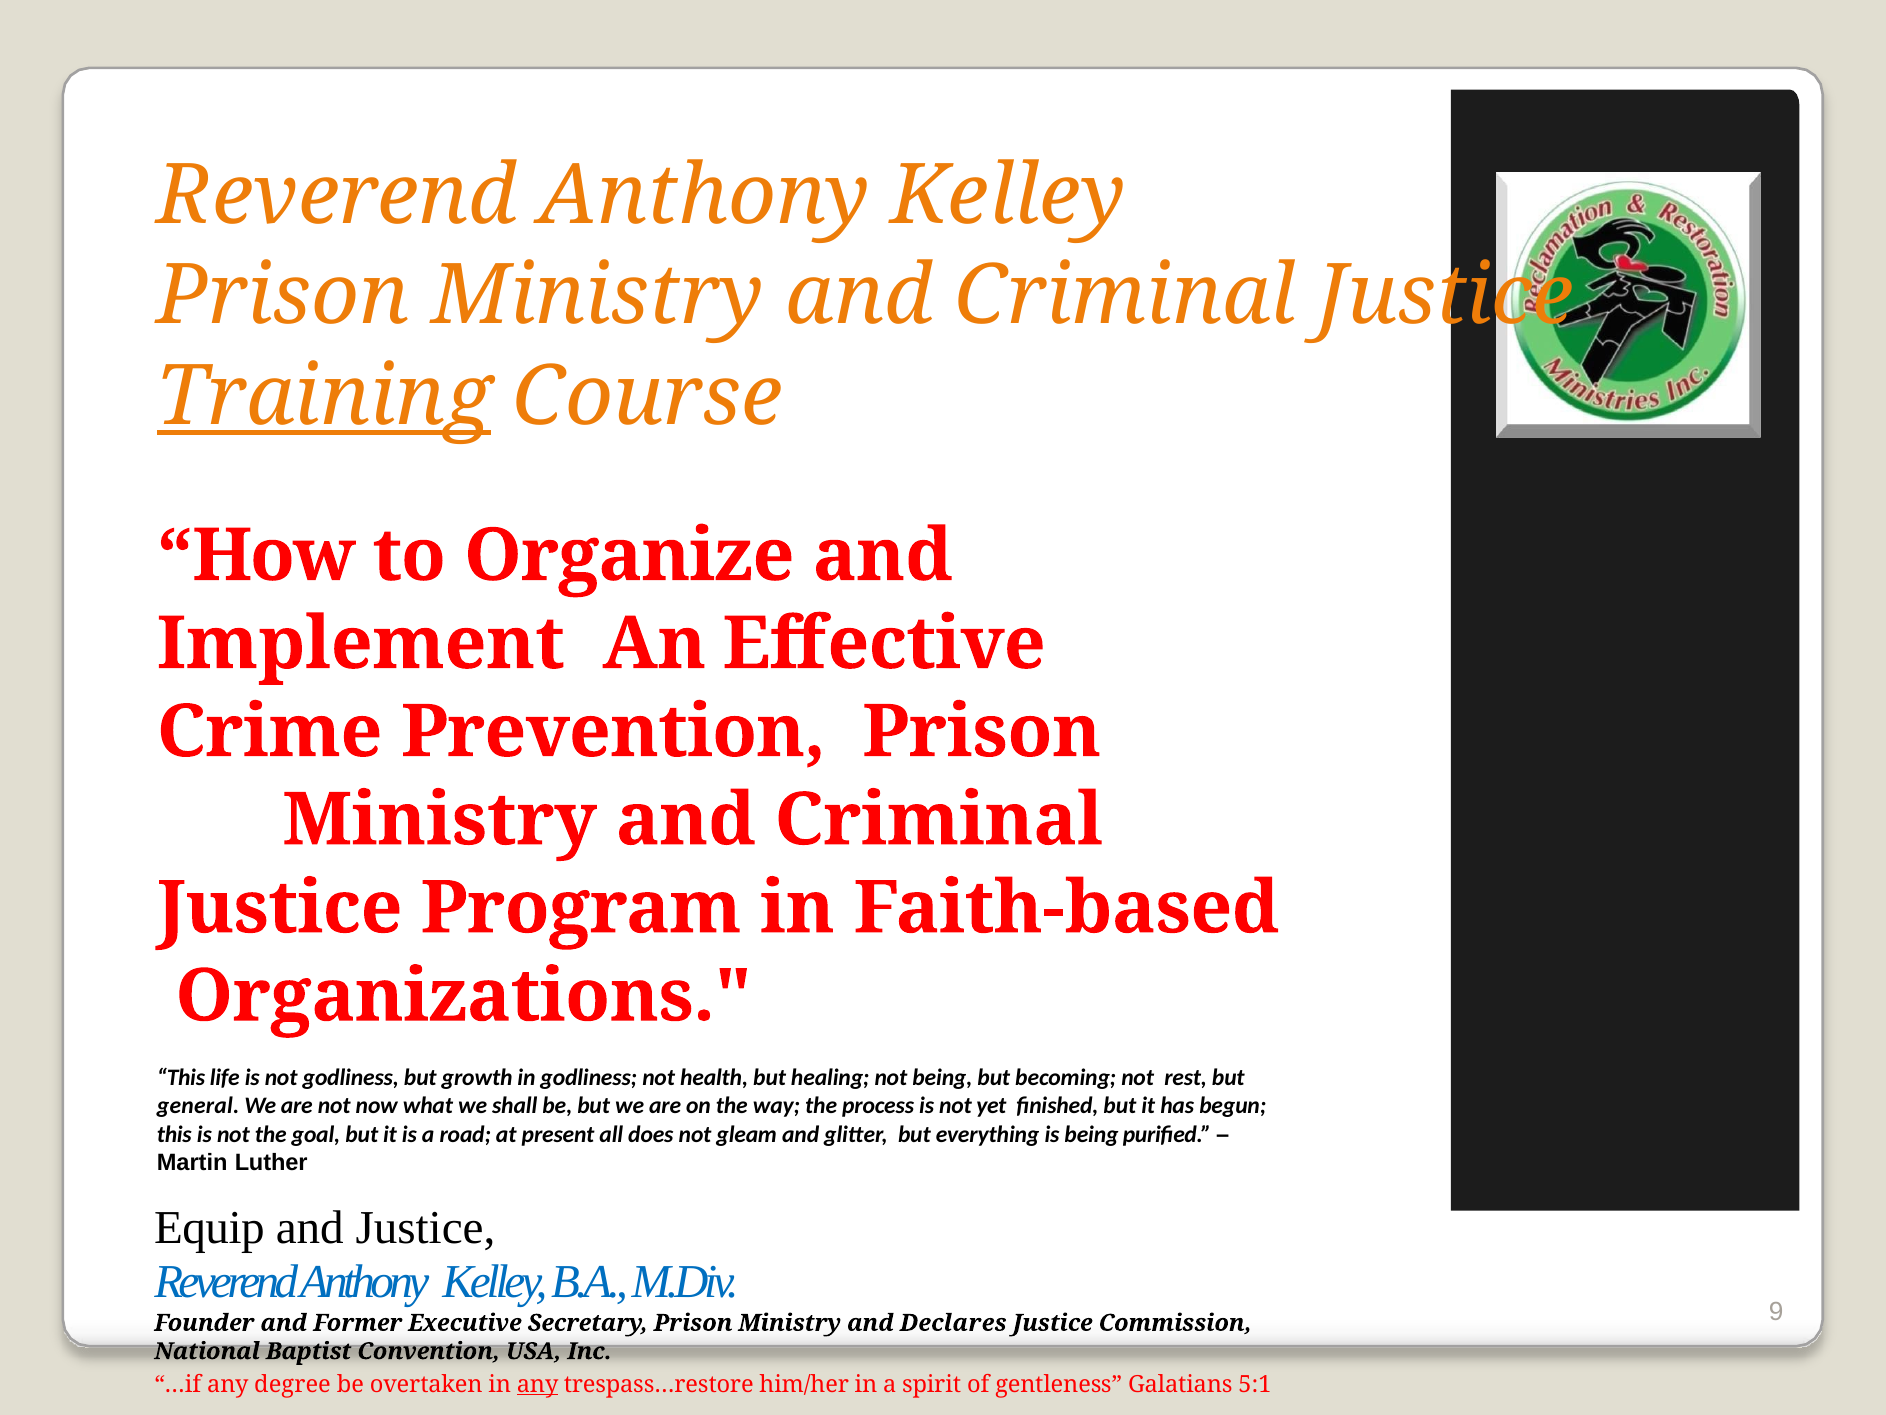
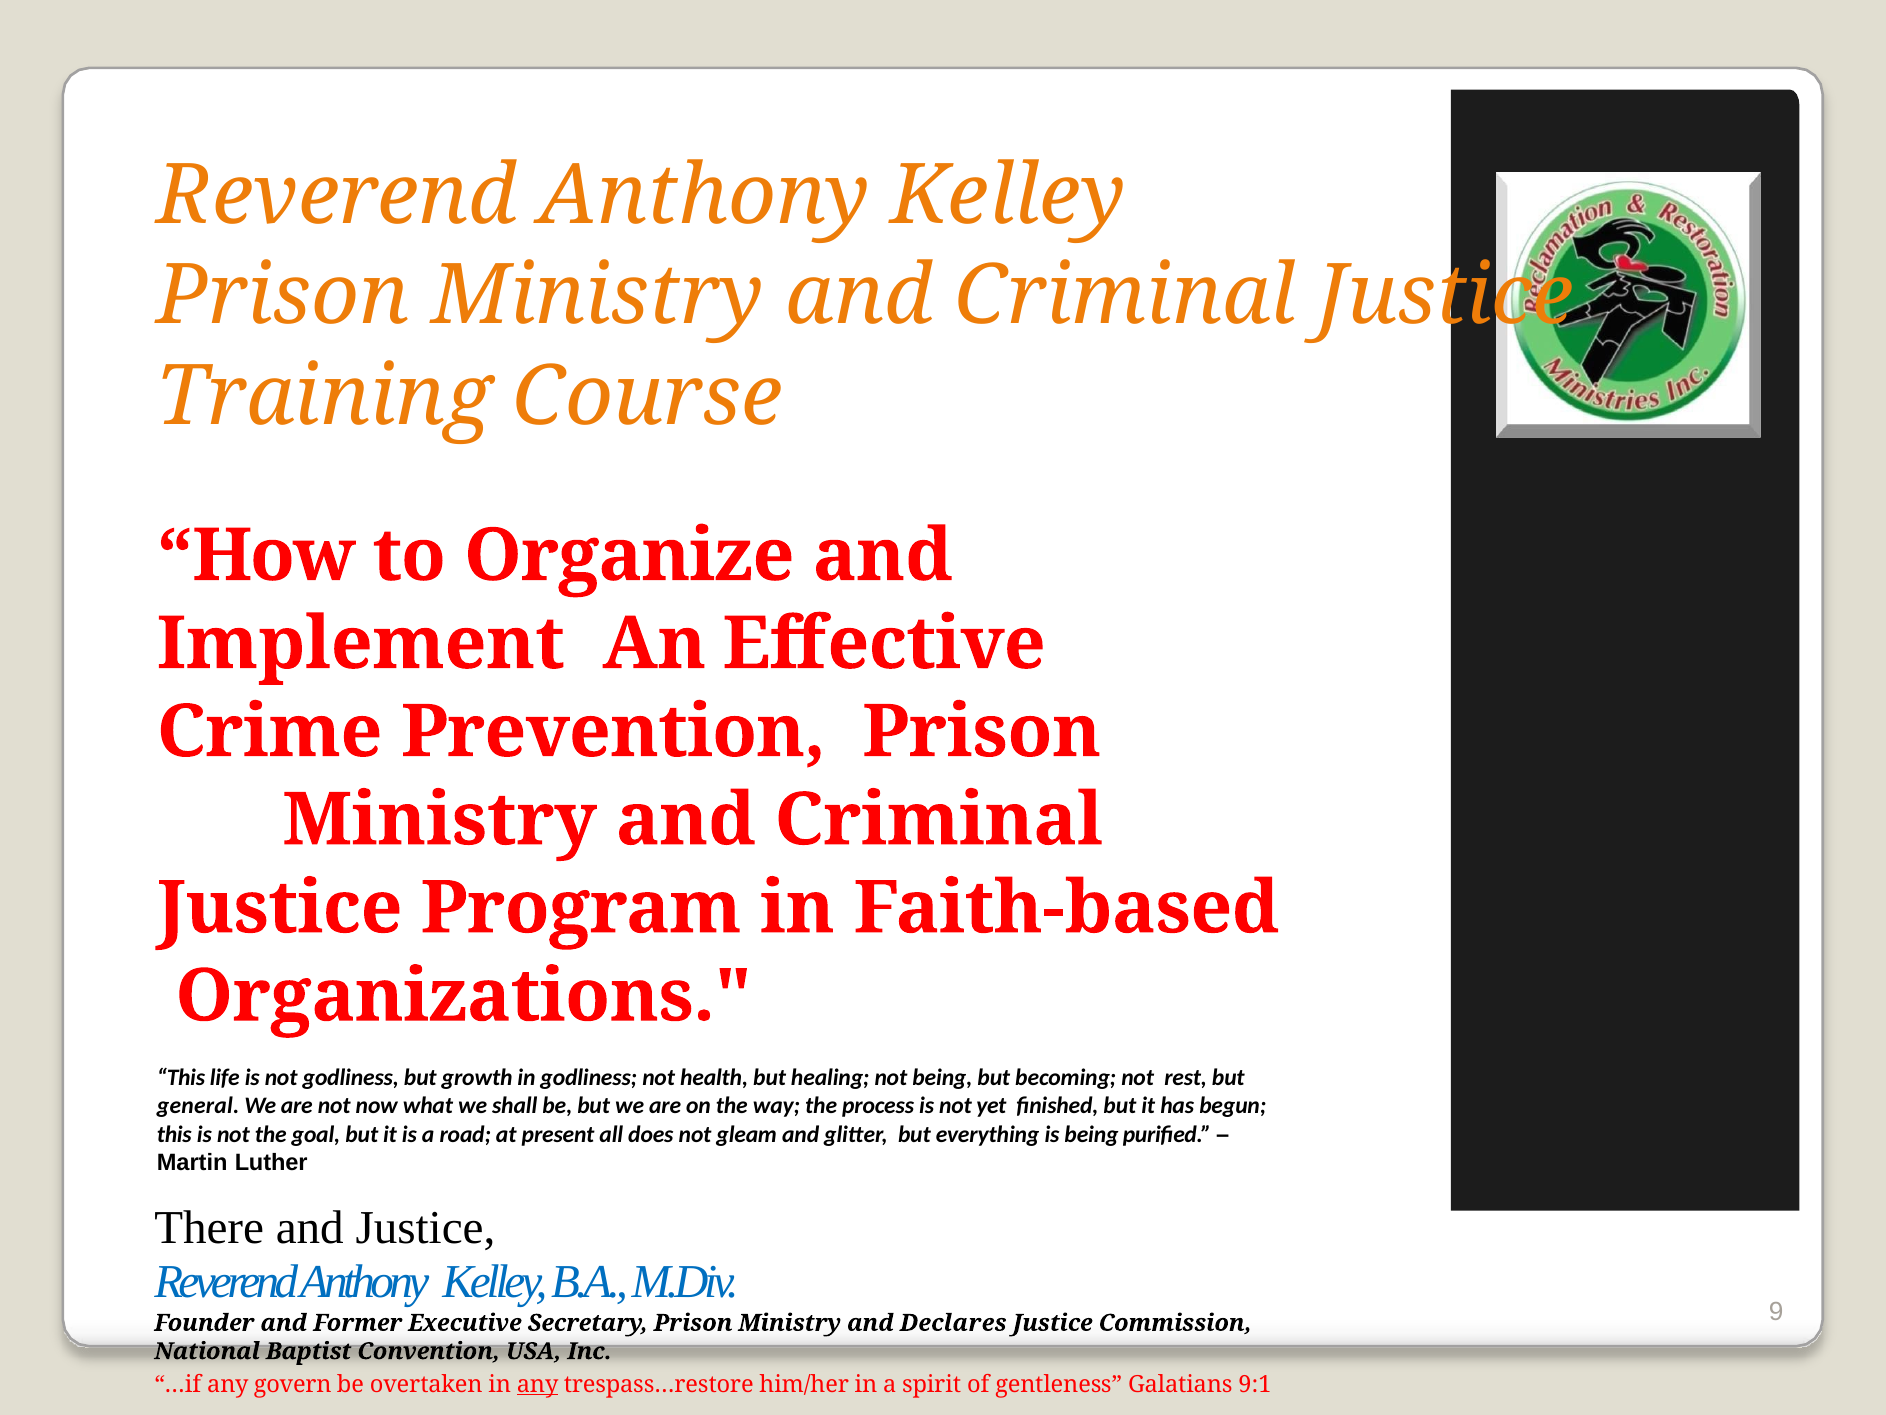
Training underline: present -> none (324, 397)
Equip: Equip -> There (209, 1227)
degree: degree -> govern (293, 1384)
5:1: 5:1 -> 9:1 (1255, 1384)
